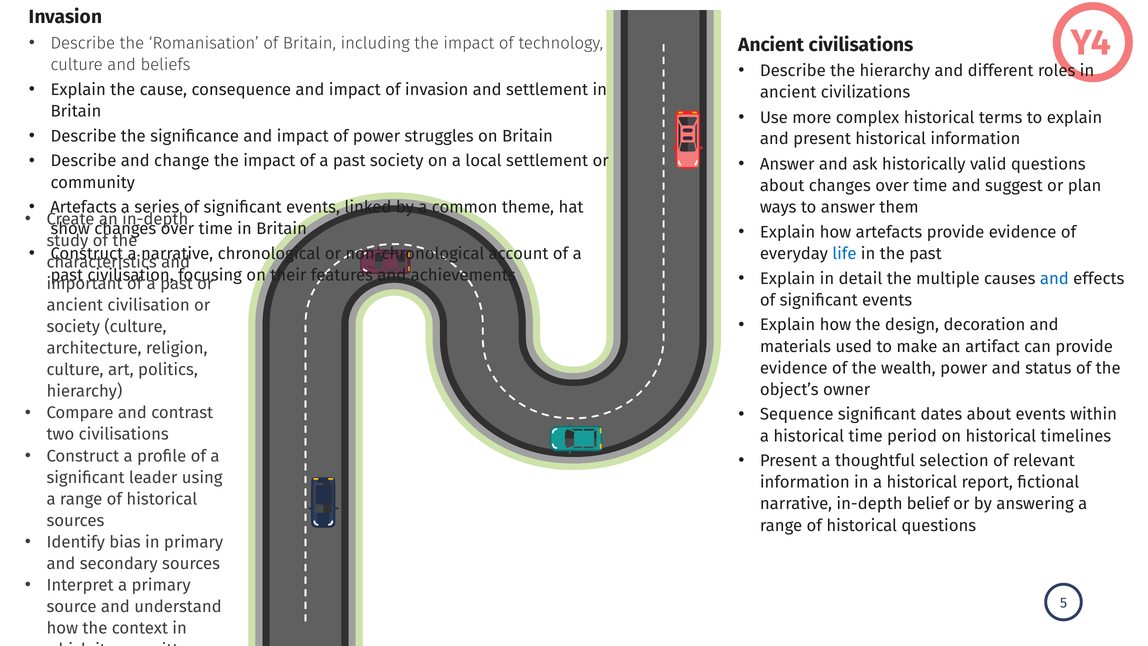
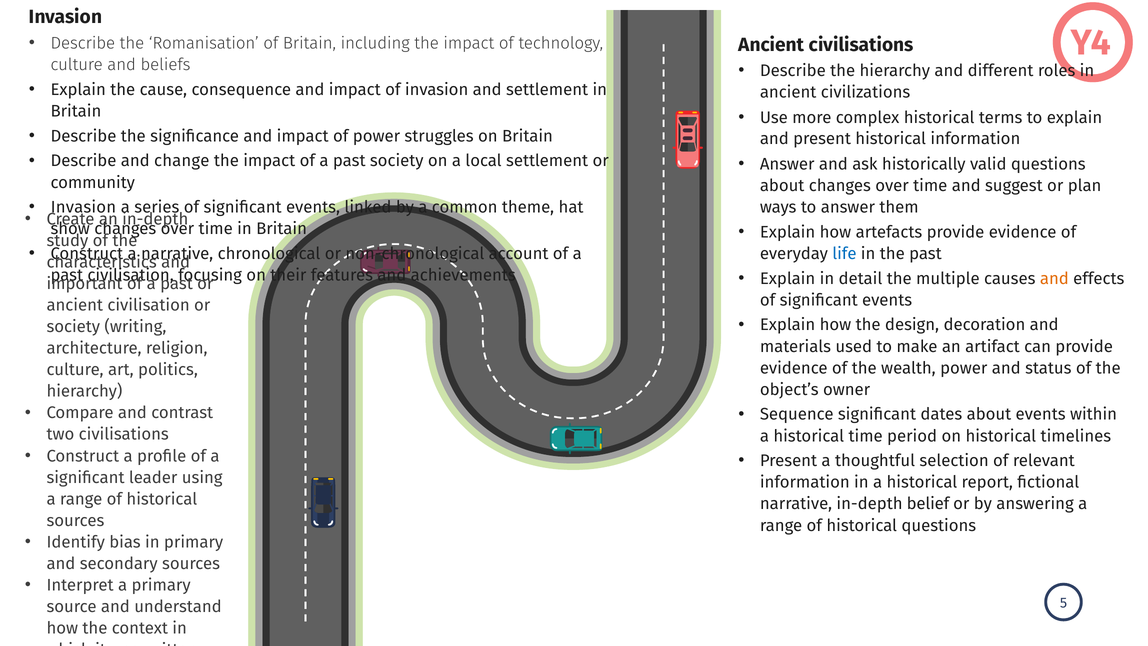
Artefacts: Artefacts -> Invasion (83, 207)
and colour: blue -> orange (1054, 279)
society culture: culture -> writing (135, 327)
